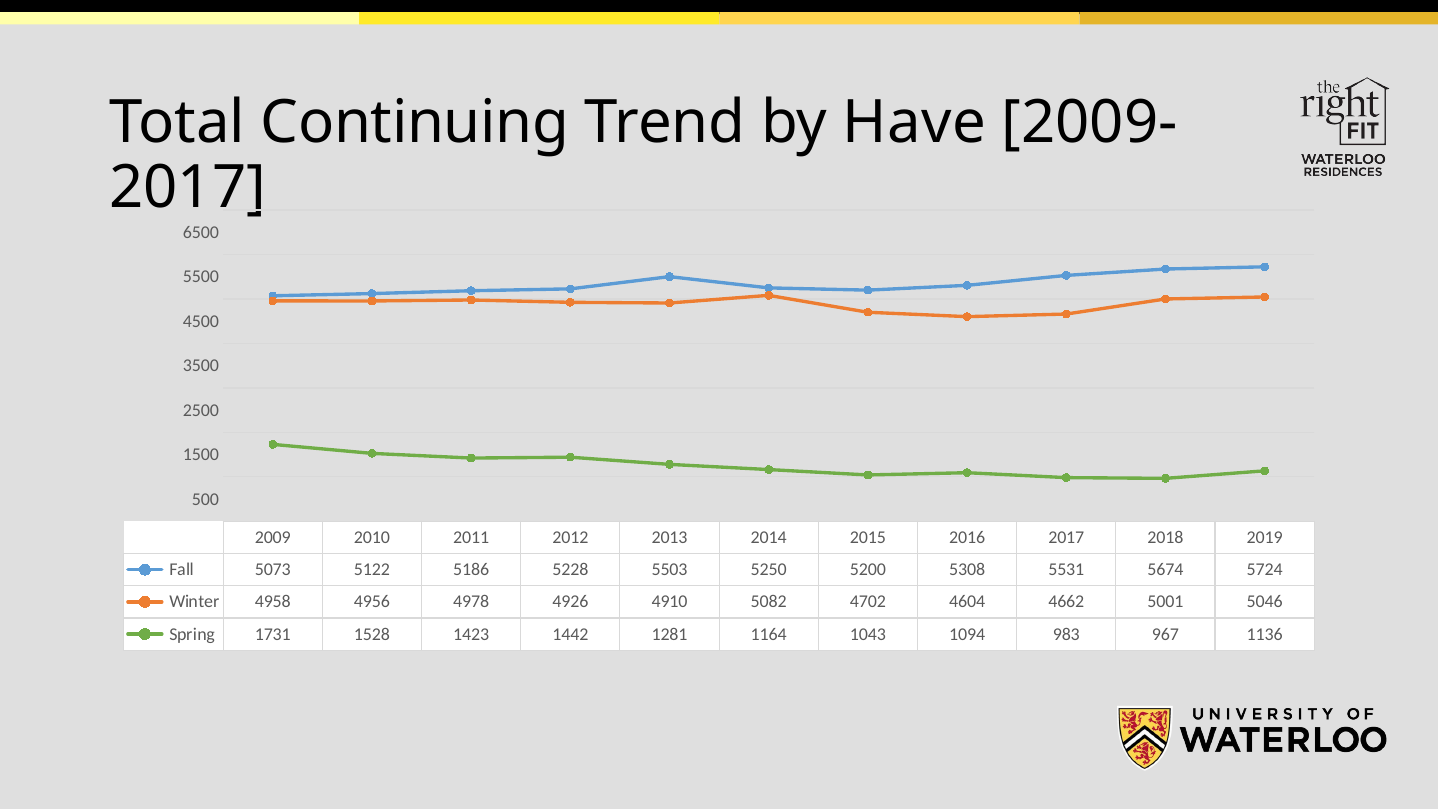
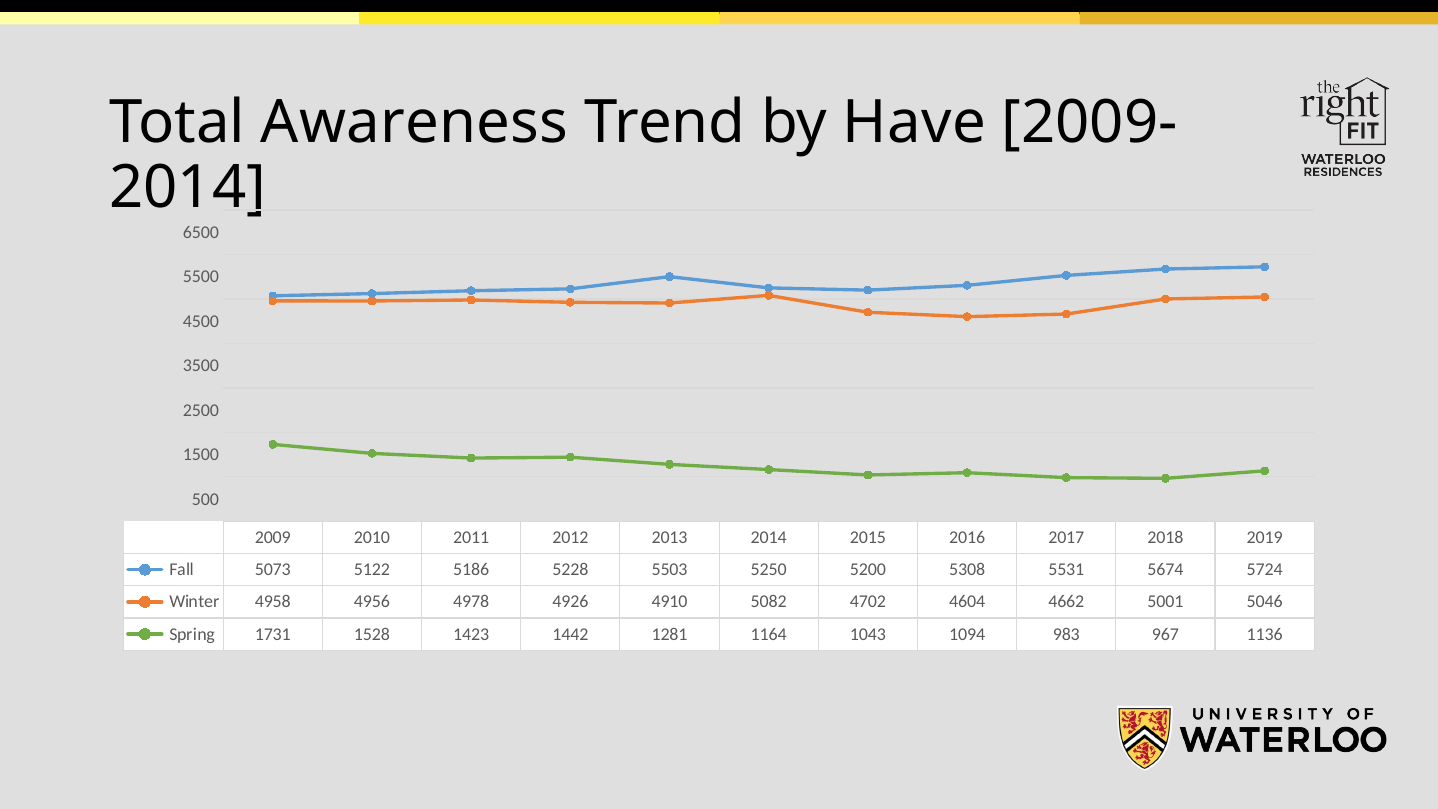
Continuing: Continuing -> Awareness (415, 123)
2017: 2017 -> 2014 (188, 187)
